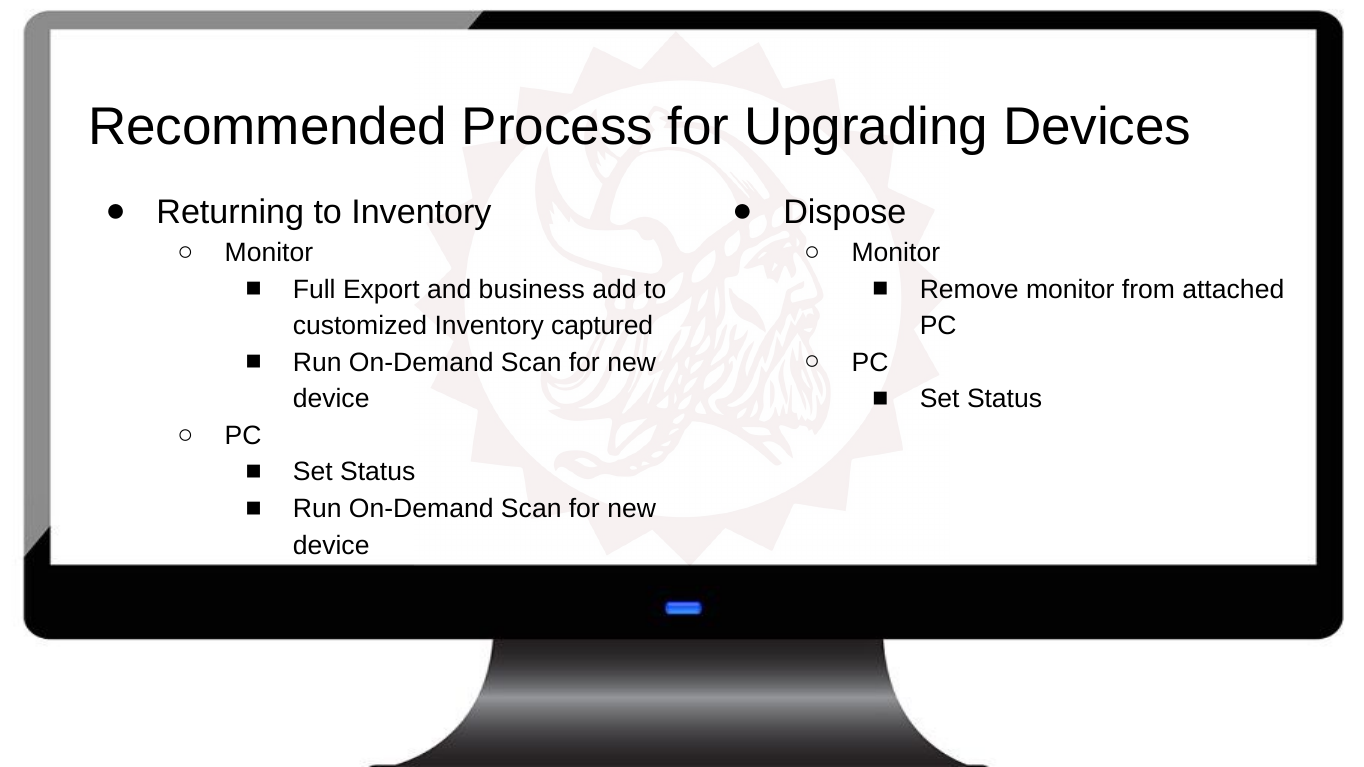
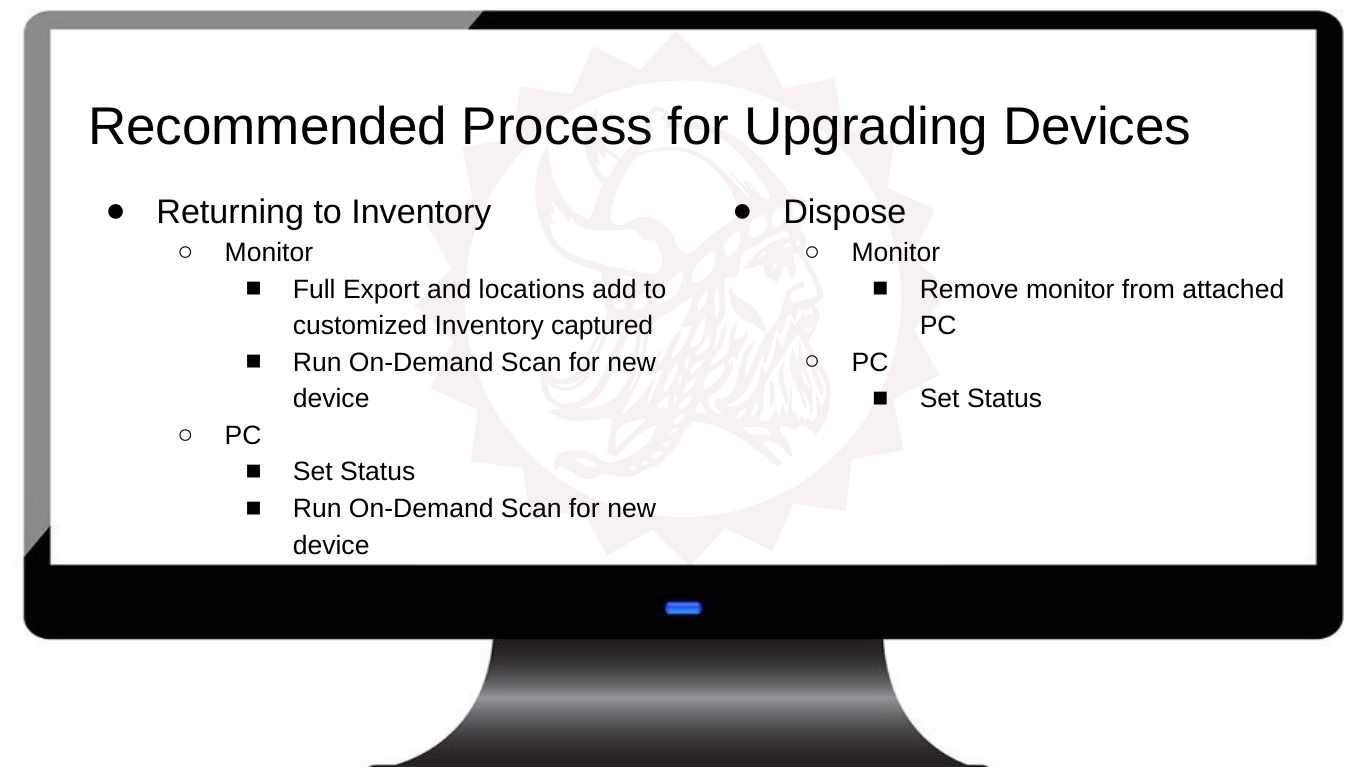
business: business -> locations (532, 290)
